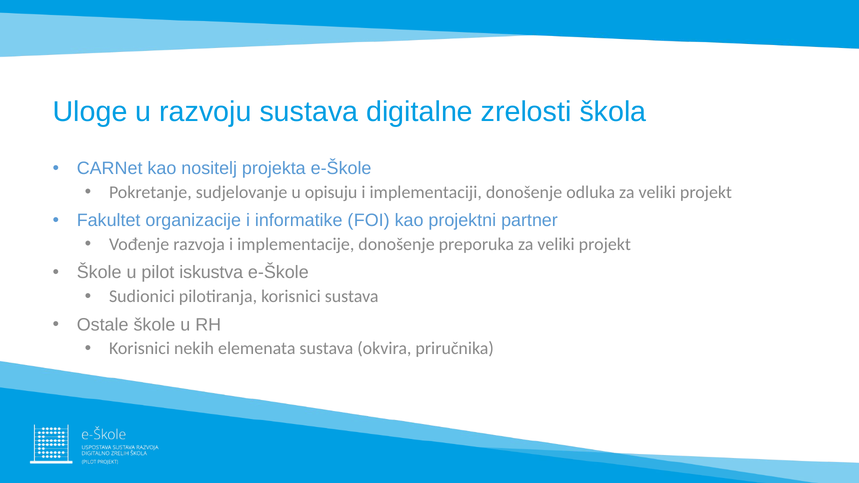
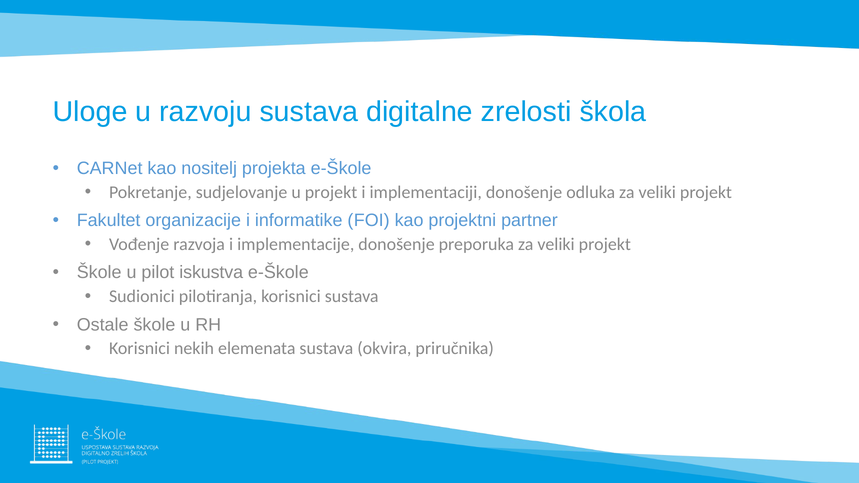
u opisuju: opisuju -> projekt (331, 192)
